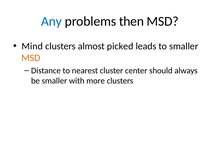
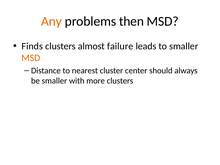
Any colour: blue -> orange (51, 21)
Mind: Mind -> Finds (32, 46)
picked: picked -> failure (120, 46)
